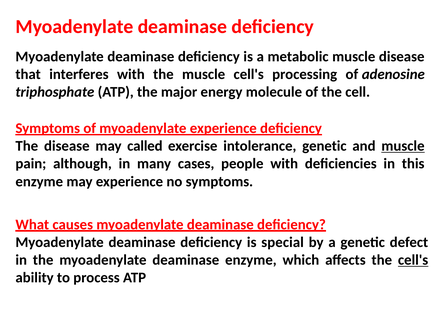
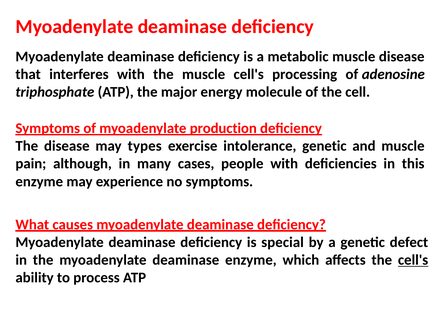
myoadenylate experience: experience -> production (223, 128)
called: called -> types (145, 146)
muscle underline: present -> none (403, 146)
